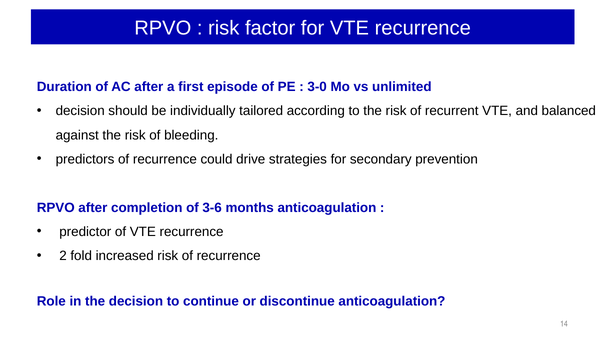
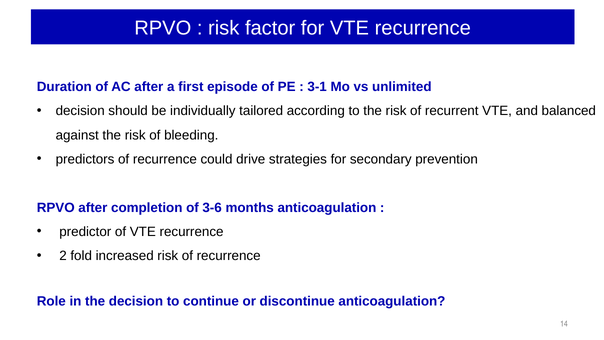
3-0: 3-0 -> 3-1 (317, 87)
